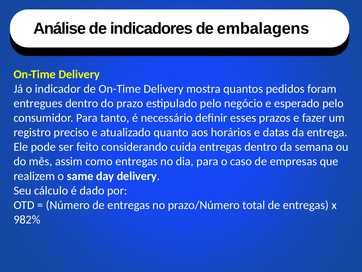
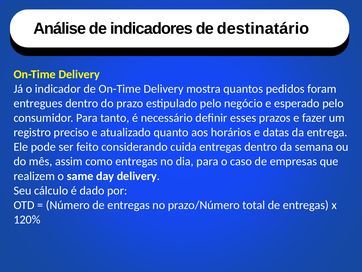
embalagens: embalagens -> destinatário (263, 29)
982%: 982% -> 120% (27, 219)
